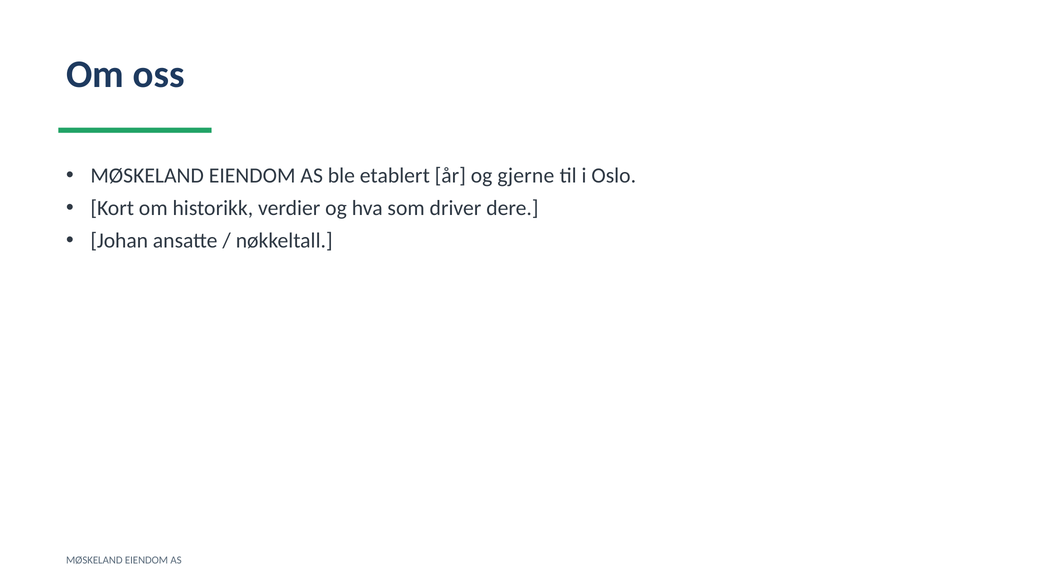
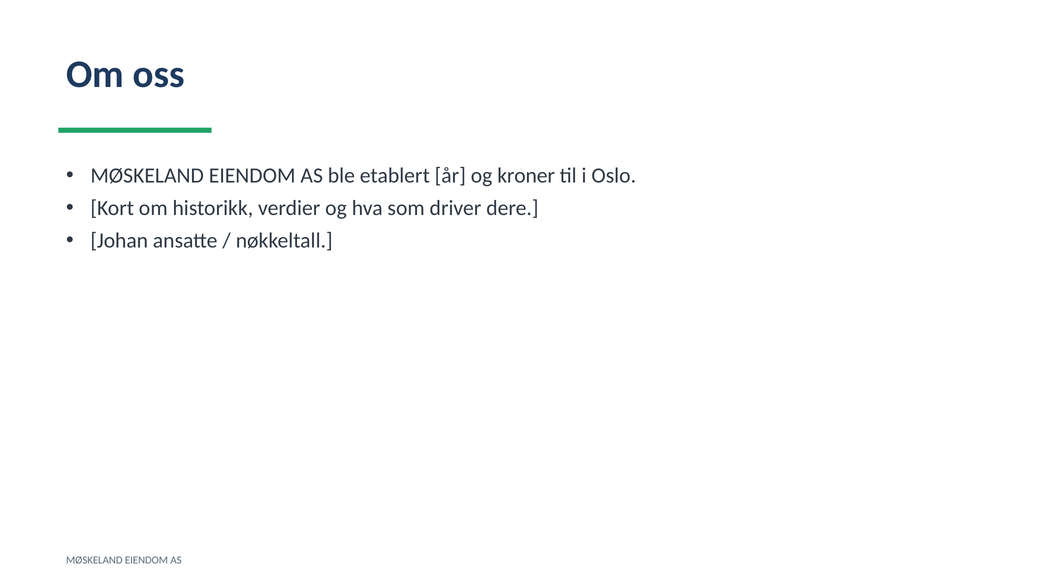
gjerne: gjerne -> kroner (526, 176)
